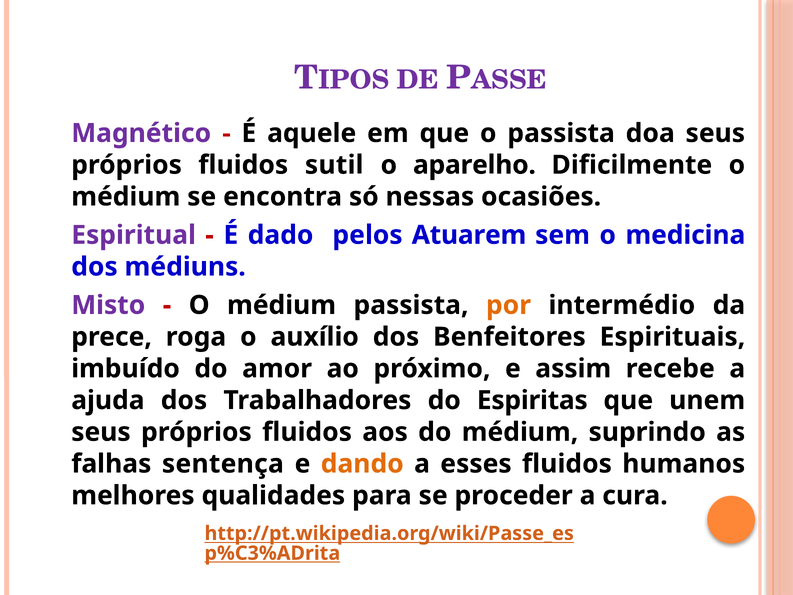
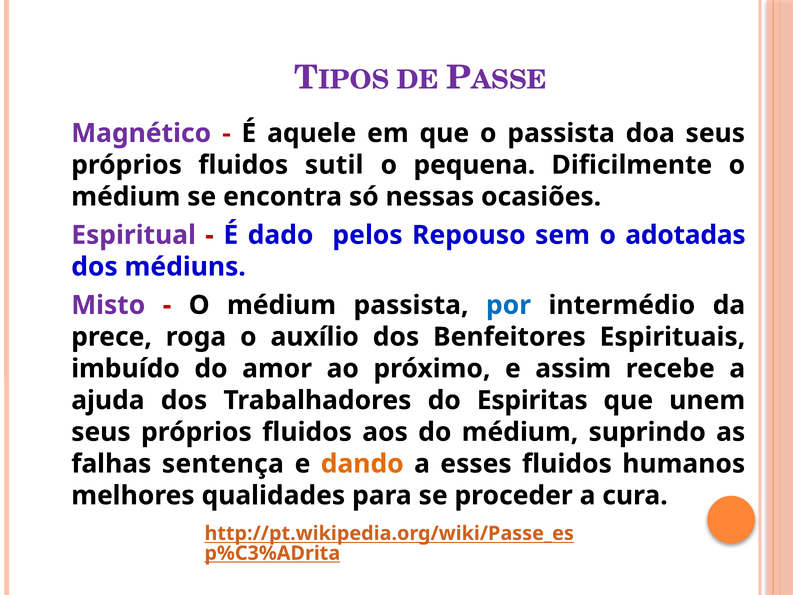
aparelho: aparelho -> pequena (474, 165)
Atuarem: Atuarem -> Repouso (469, 235)
medicina: medicina -> adotadas (685, 235)
por colour: orange -> blue (508, 305)
